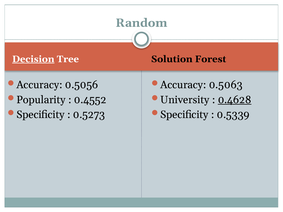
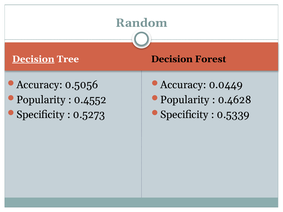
Tree Solution: Solution -> Decision (172, 59)
0.5063: 0.5063 -> 0.0449 (226, 85)
University: University -> Popularity (185, 100)
0.4628 underline: present -> none (235, 100)
